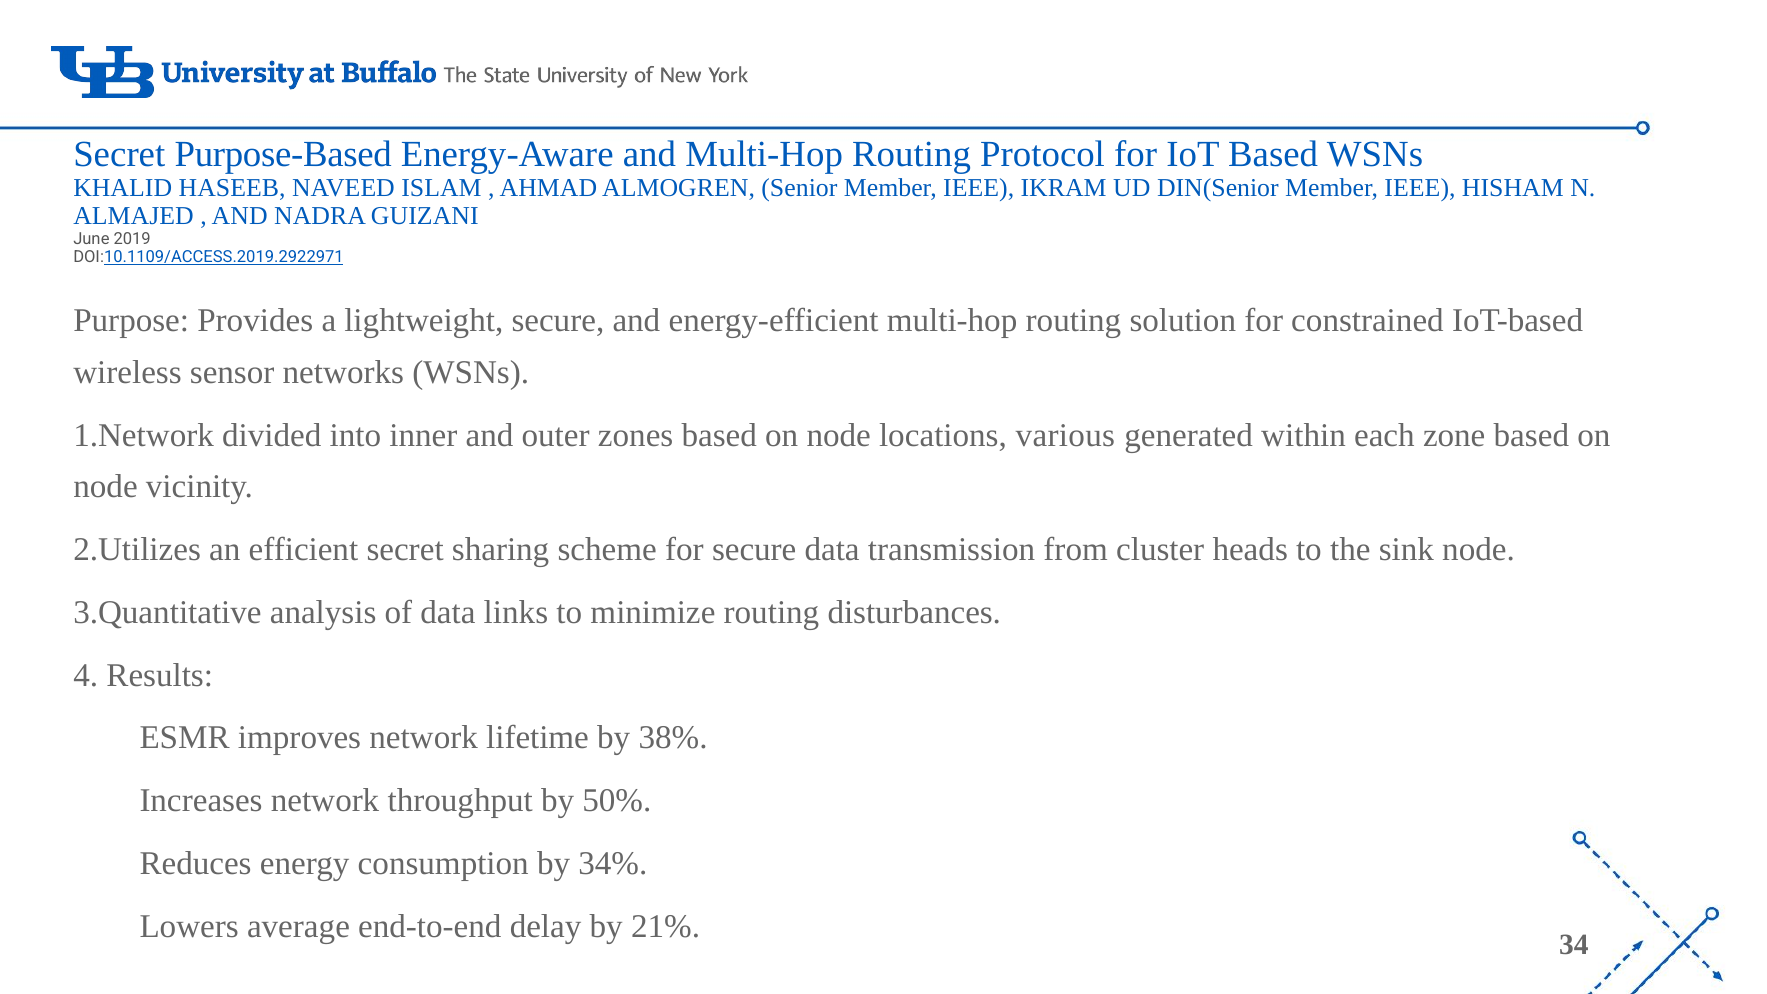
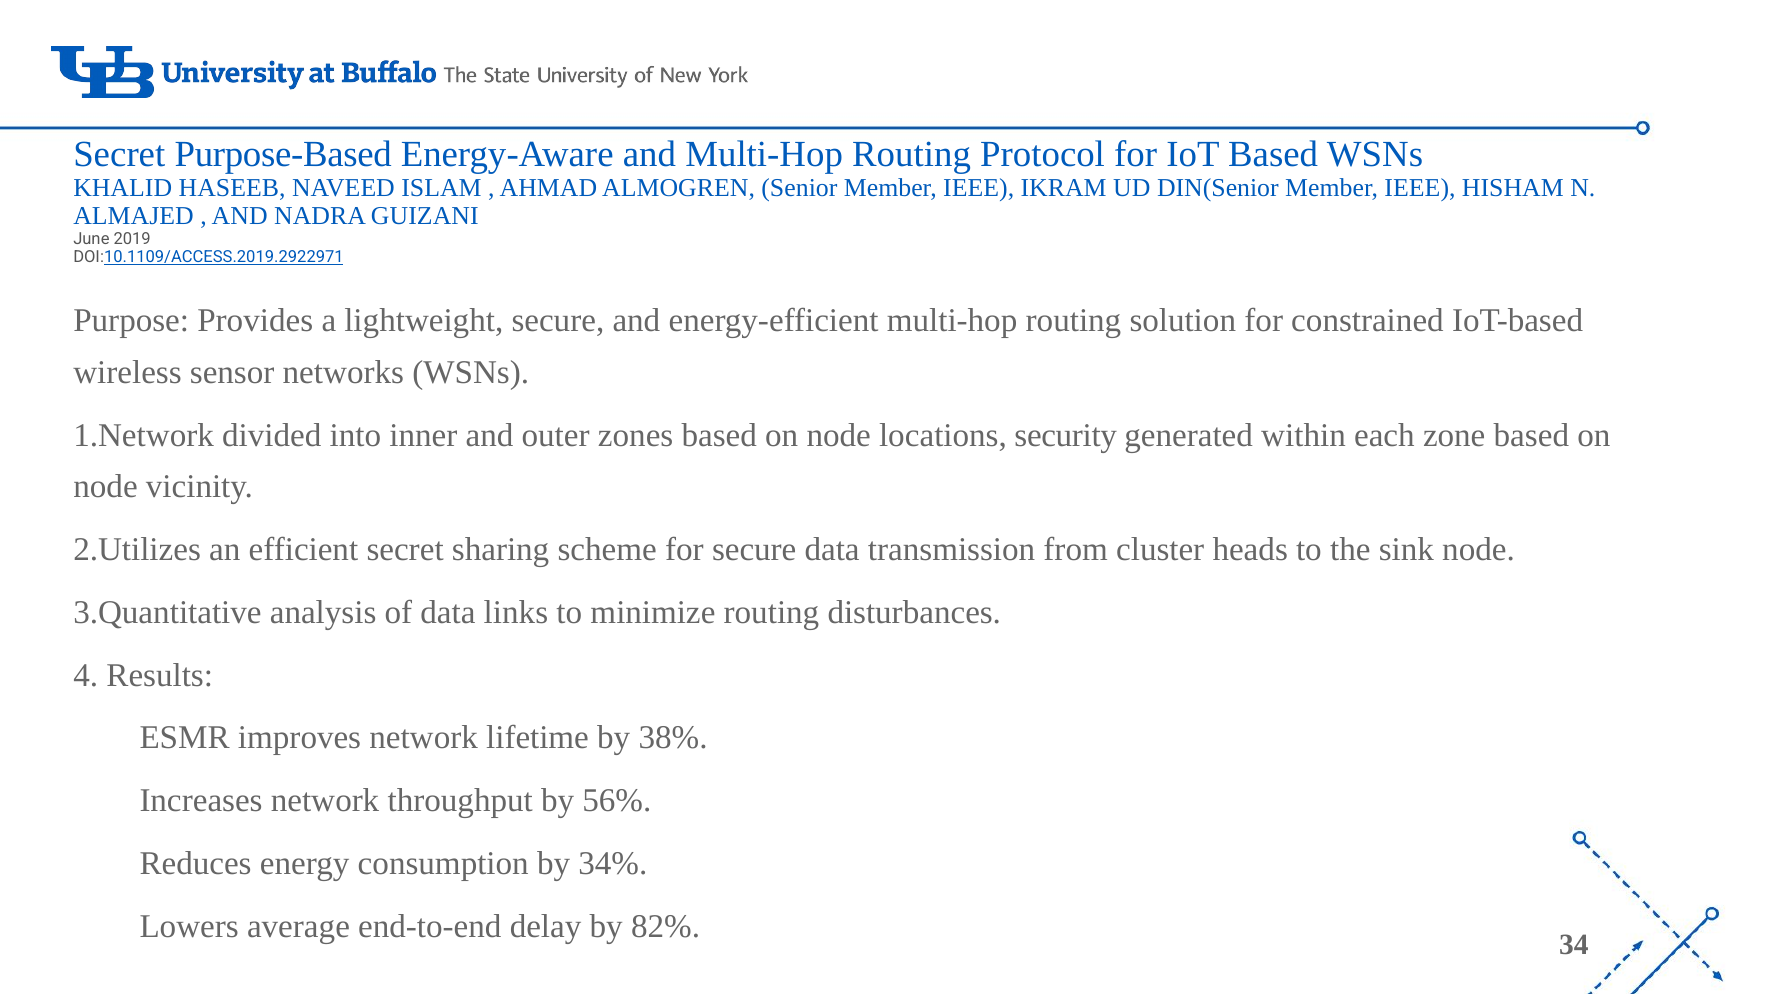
various: various -> security (1066, 435)
50%: 50% -> 56% (617, 801)
21%: 21% -> 82% (666, 926)
